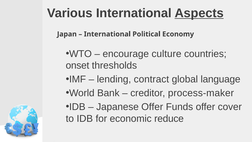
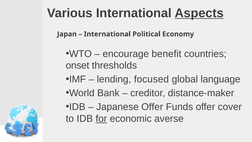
culture: culture -> benefit (166, 54)
contract: contract -> focused (151, 79)
process-maker: process-maker -> distance-maker (201, 93)
for underline: none -> present (101, 118)
reduce: reduce -> averse (169, 118)
